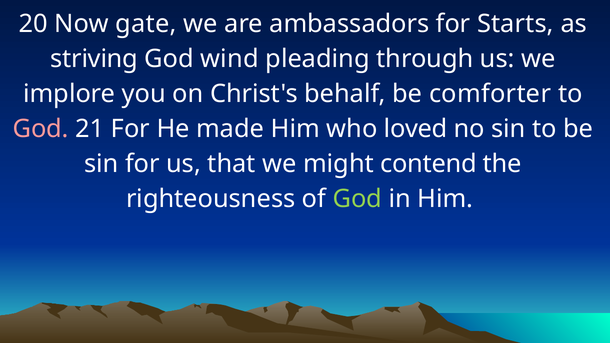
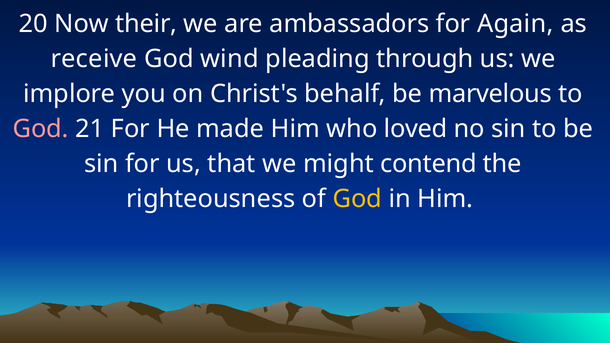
gate: gate -> their (146, 24)
Starts: Starts -> Again (515, 24)
striving: striving -> receive (94, 59)
comforter: comforter -> marvelous (490, 94)
God colour: light green -> yellow (357, 199)
